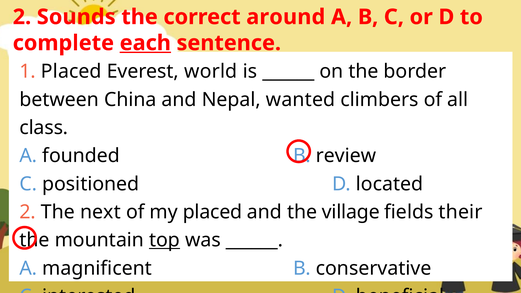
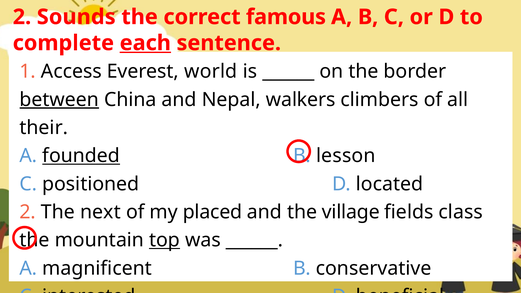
around: around -> famous (286, 17)
1 Placed: Placed -> Access (71, 71)
between underline: none -> present (59, 100)
wanted: wanted -> walkers (301, 100)
class: class -> their (44, 128)
founded underline: none -> present (81, 156)
review: review -> lesson (346, 156)
their: their -> class (461, 212)
